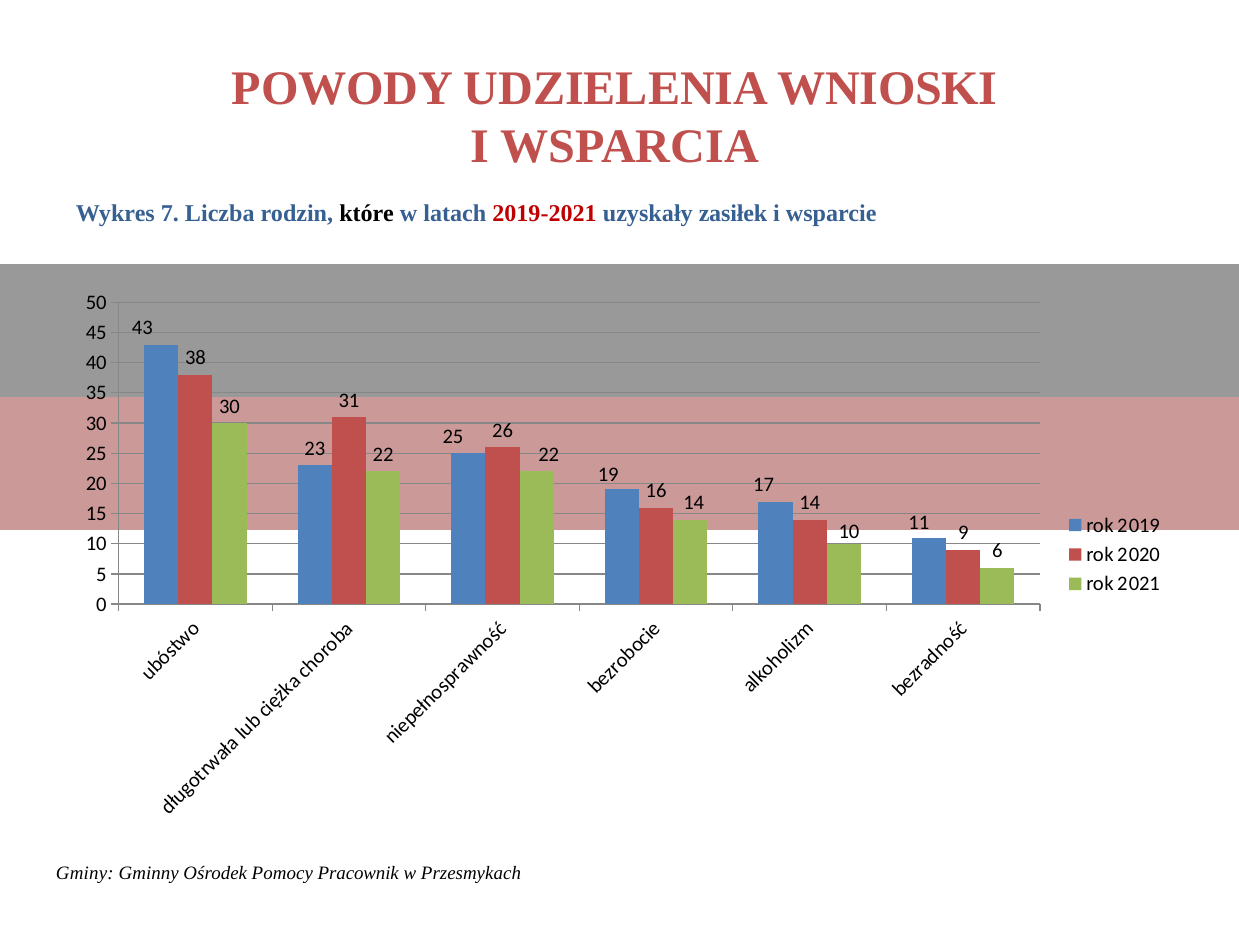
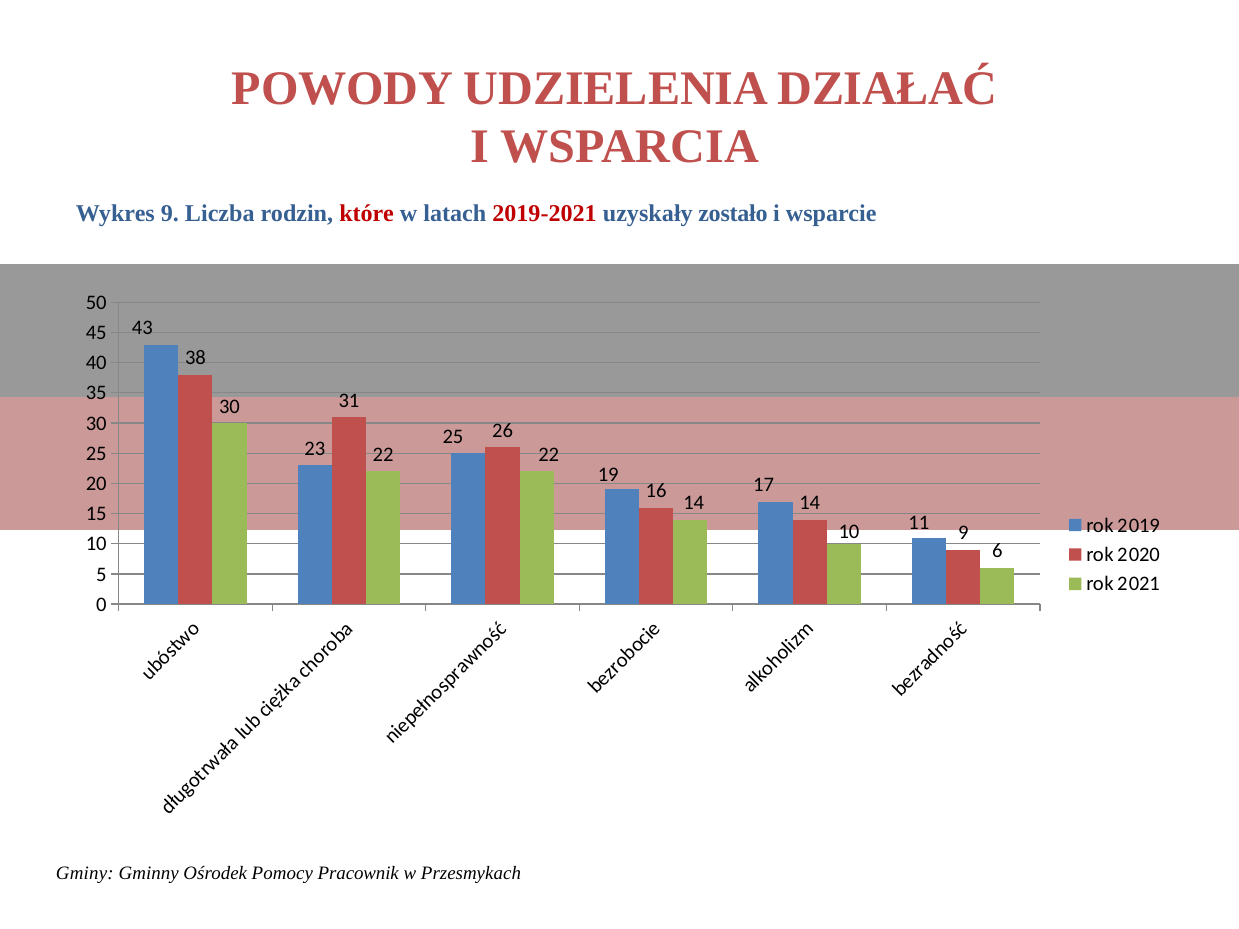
WNIOSKI: WNIOSKI -> DZIAŁAĆ (888, 89)
Wykres 7: 7 -> 9 (170, 214)
które colour: black -> red (367, 214)
zasiłek: zasiłek -> zostało (733, 214)
